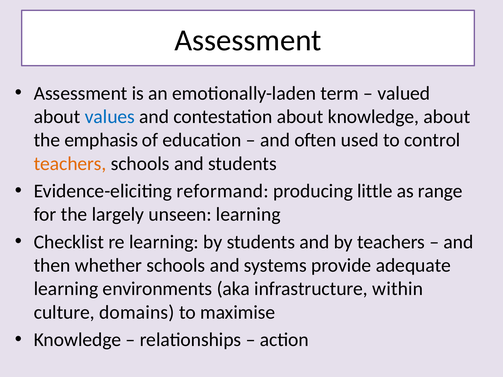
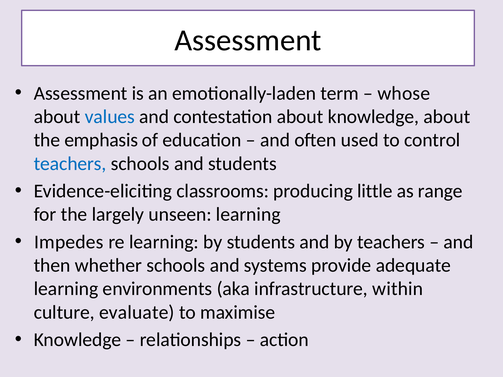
valued: valued -> whose (404, 93)
teachers colour: orange -> blue (70, 164)
reformand: reformand -> classrooms (223, 191)
Checklist: Checklist -> Impedes (69, 242)
domains: domains -> evaluate (137, 313)
